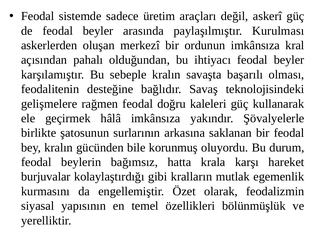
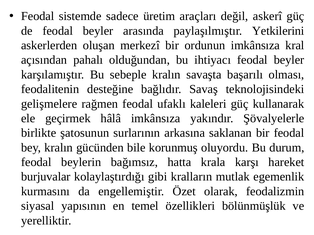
Kurulması: Kurulması -> Yetkilerini (278, 31)
doğru: doğru -> ufaklı (171, 104)
